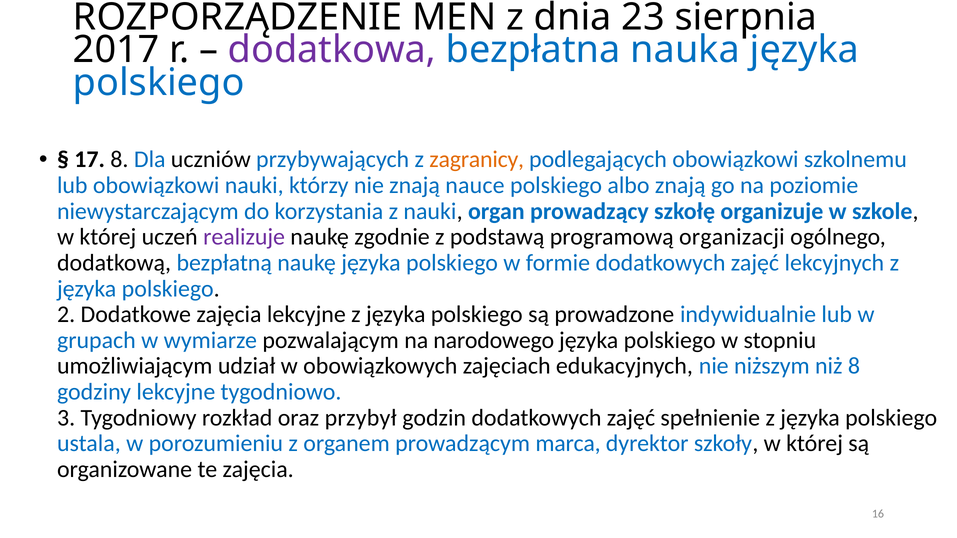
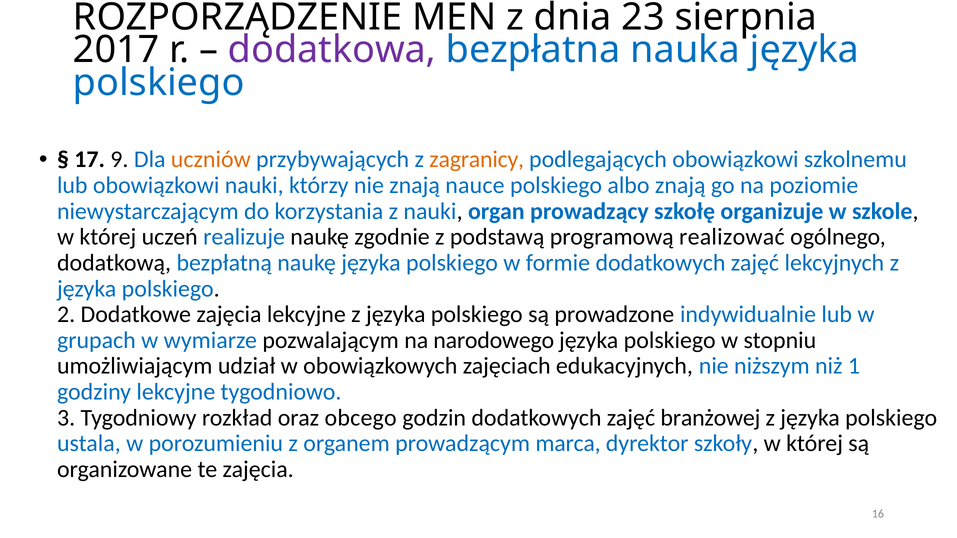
17 8: 8 -> 9 (119, 160)
uczniów colour: black -> orange (211, 160)
realizuje colour: purple -> blue (244, 237)
organizacji: organizacji -> realizować (732, 237)
niż 8: 8 -> 1 (854, 366)
przybył: przybył -> obcego (361, 418)
spełnienie: spełnienie -> branżowej (710, 418)
